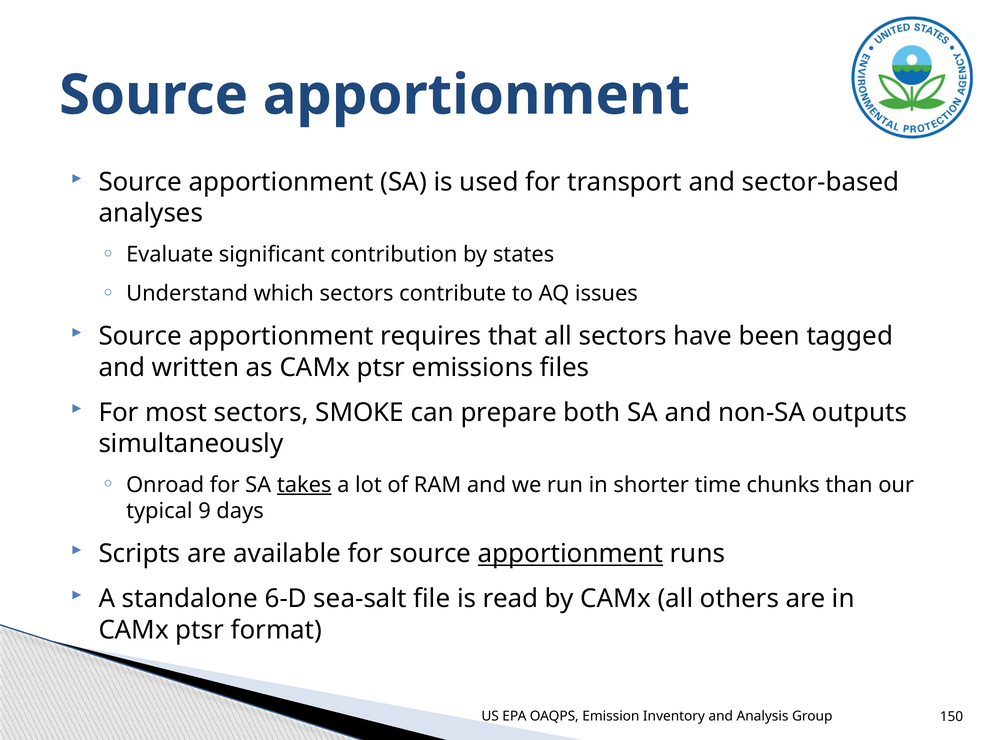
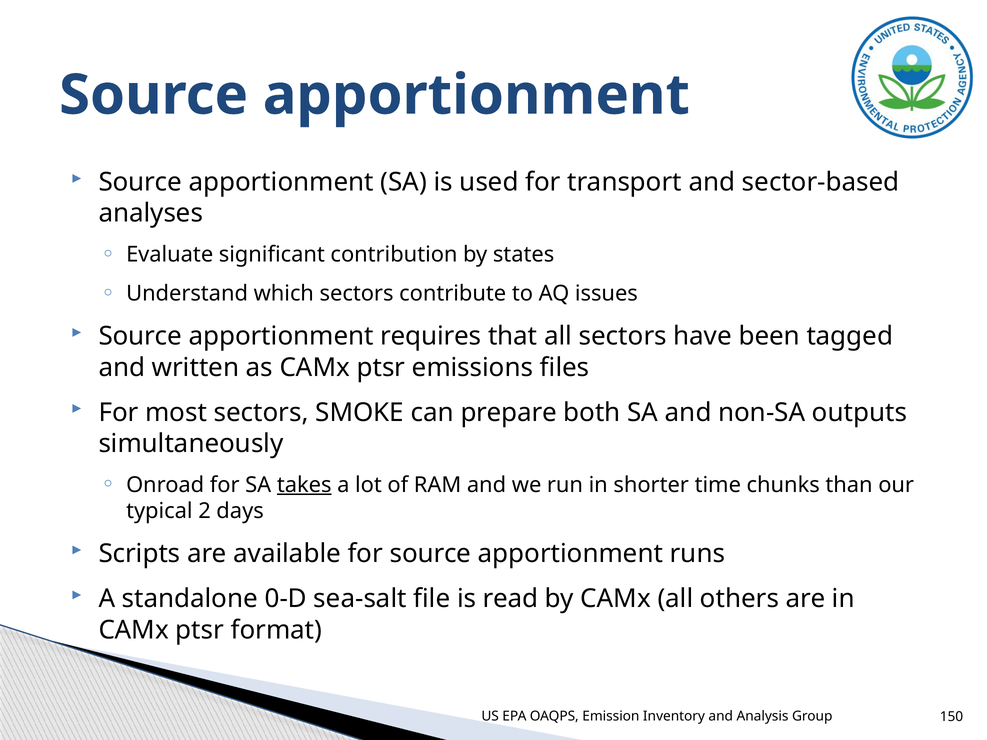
9: 9 -> 2 (205, 511)
apportionment underline: present -> none (570, 554)
6-D: 6-D -> 0-D (286, 599)
